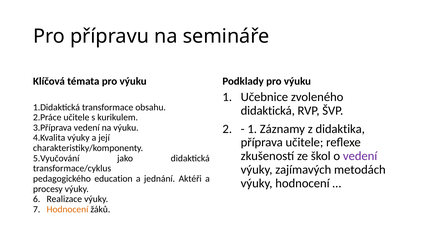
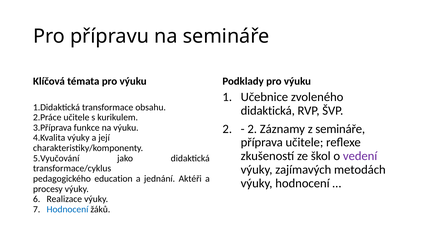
1: 1 -> 2 (252, 129)
z didaktika: didaktika -> semináře (340, 129)
vedení: vedení -> funkce (87, 128)
Hodnocení colour: orange -> blue (67, 210)
